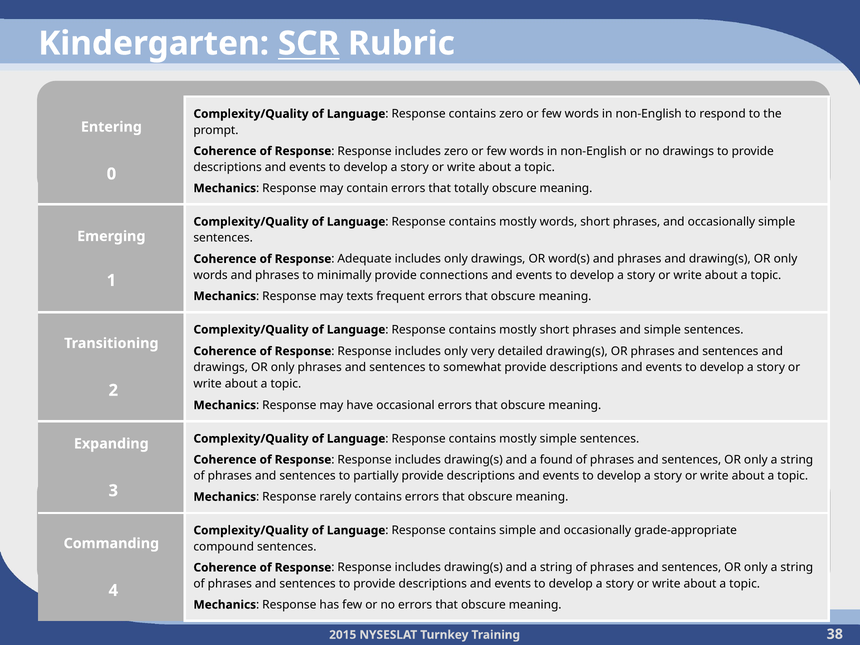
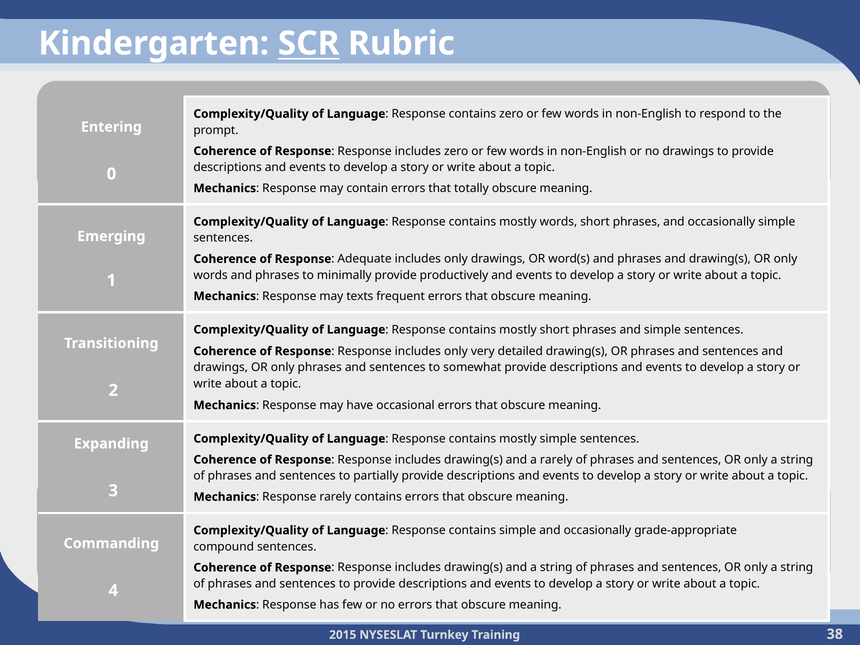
connections: connections -> productively (454, 275)
a found: found -> rarely (556, 460)
